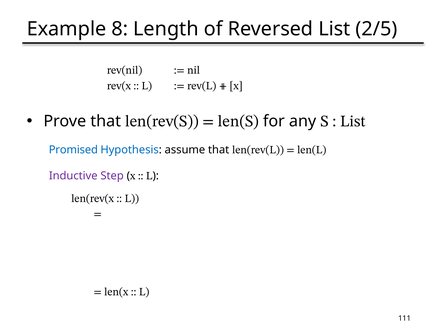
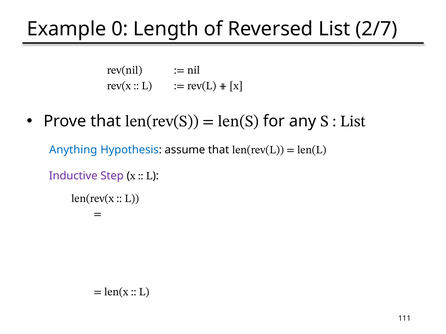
8: 8 -> 0 (120, 29)
2/5: 2/5 -> 2/7 (377, 29)
Promised: Promised -> Anything (73, 150)
